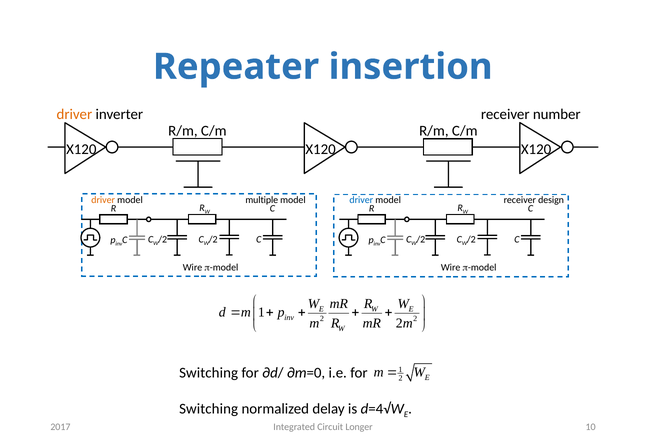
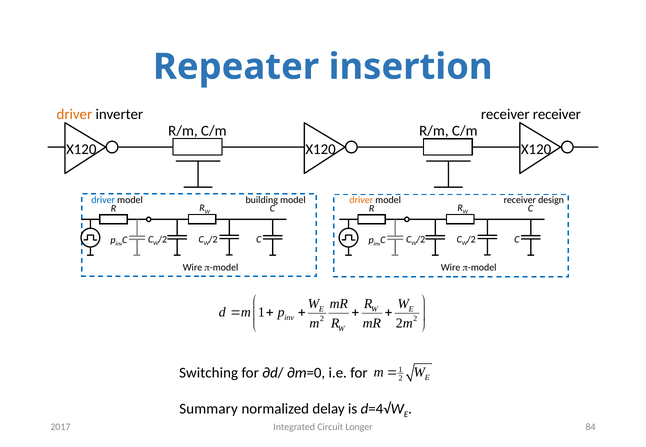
receiver number: number -> receiver (557, 114)
driver colour: orange -> blue (103, 200)
multiple: multiple -> building (262, 200)
driver colour: blue -> orange (361, 200)
Switching: Switching -> Summary (209, 409)
10: 10 -> 84 (591, 427)
